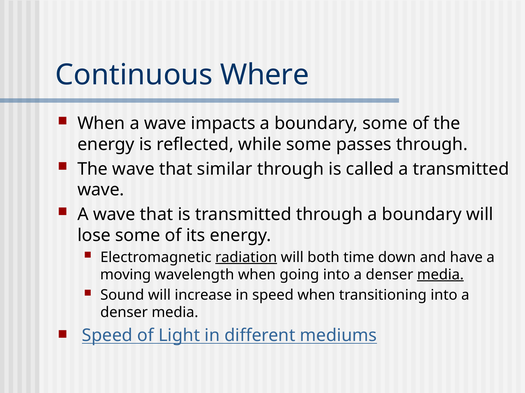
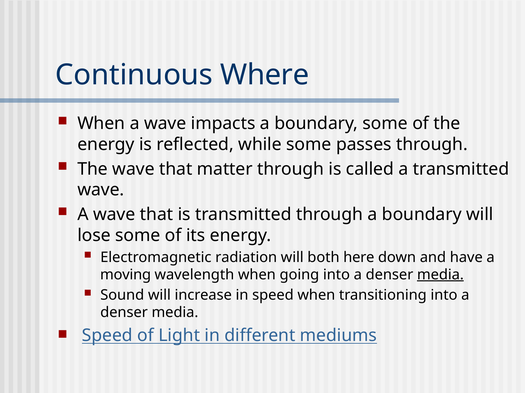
similar: similar -> matter (225, 169)
radiation underline: present -> none (246, 258)
time: time -> here (359, 258)
